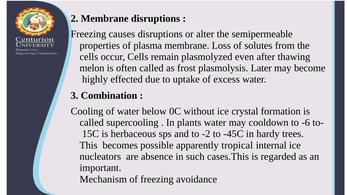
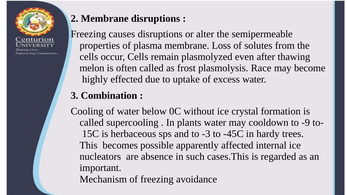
Later: Later -> Race (261, 68)
-6: -6 -> -9 (306, 123)
-2: -2 -> -3 (206, 134)
tropical: tropical -> affected (237, 145)
